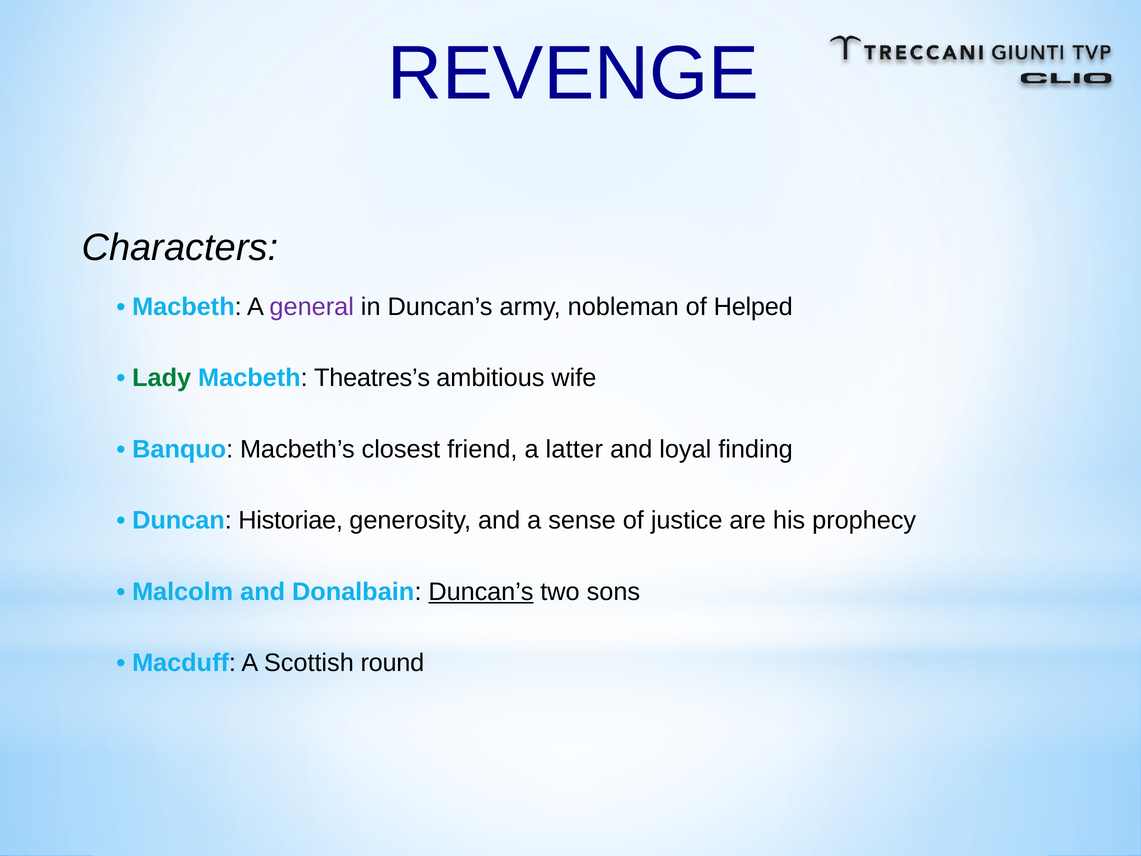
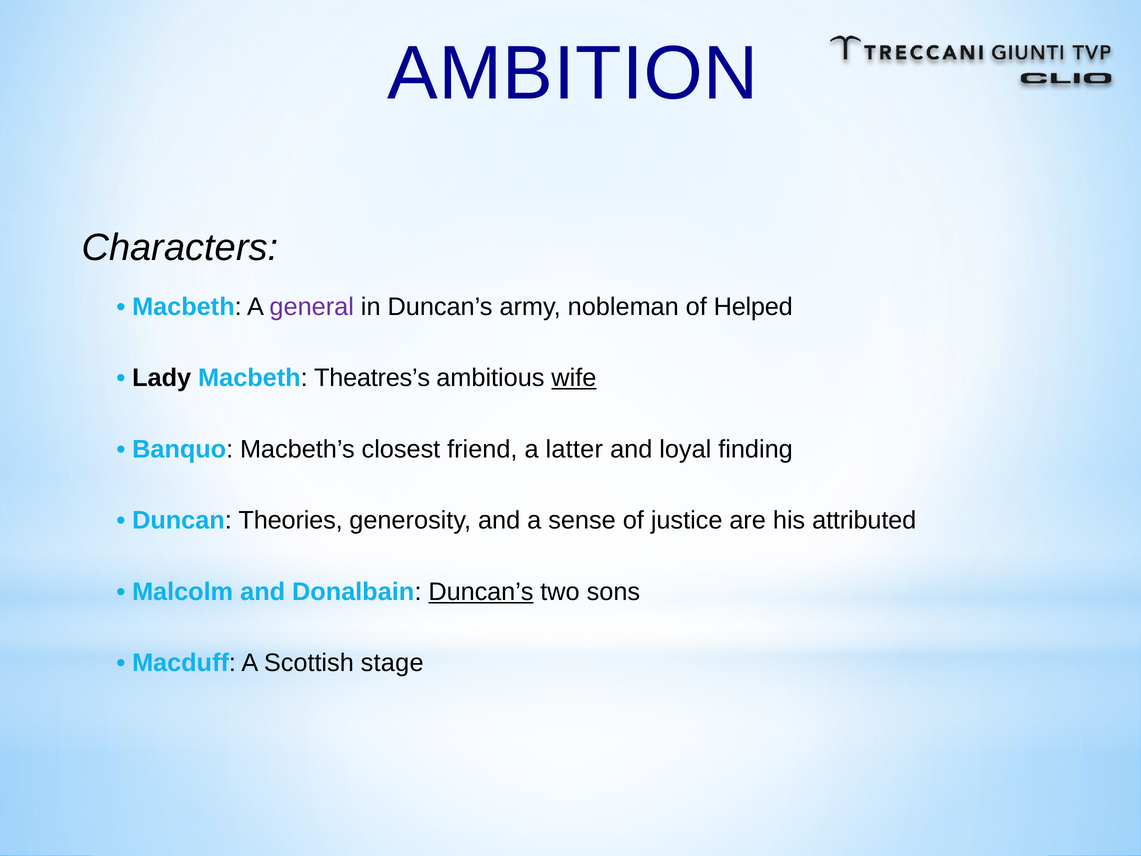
REVENGE: REVENGE -> AMBITION (573, 74)
Lady colour: green -> black (162, 378)
wife underline: none -> present (574, 378)
Historiae: Historiae -> Theories (291, 520)
prophecy: prophecy -> attributed (864, 520)
round: round -> stage (392, 663)
